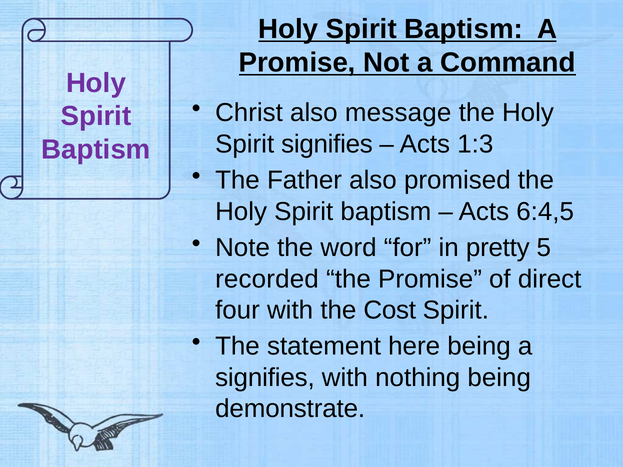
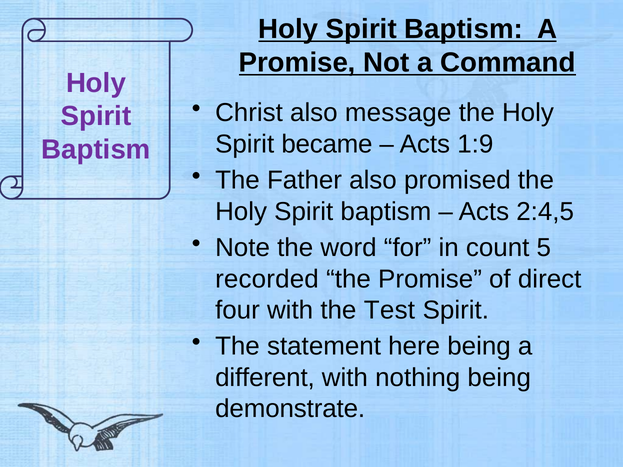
Spirit signifies: signifies -> became (327, 144)
1:3: 1:3 -> 1:9 (475, 144)
6:4,5: 6:4,5 -> 2:4,5 (545, 212)
pretty: pretty -> count (498, 248)
Cost: Cost -> Test (389, 310)
signifies: signifies -> different (265, 378)
